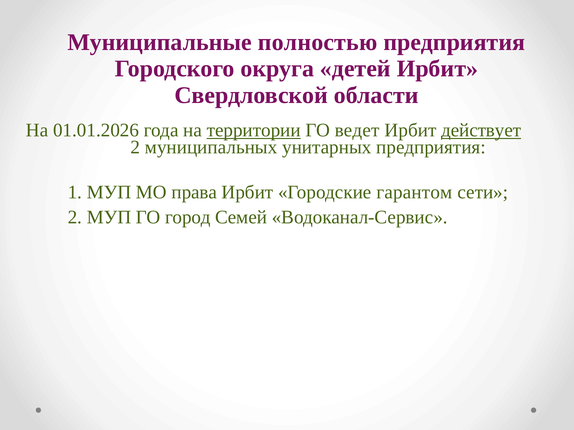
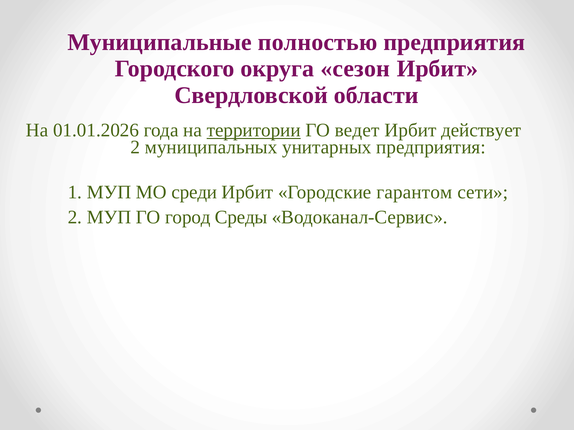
детей: детей -> сезон (355, 69)
действует underline: present -> none (481, 130)
права: права -> среди (194, 192)
Семей: Семей -> Среды (241, 217)
